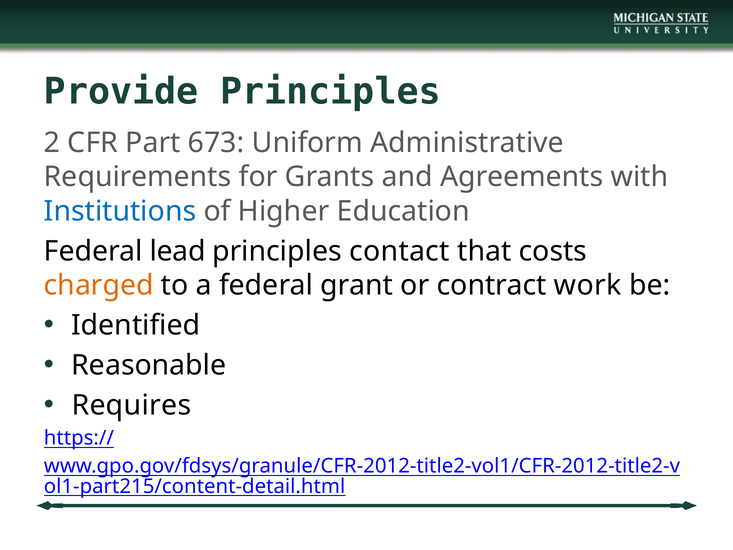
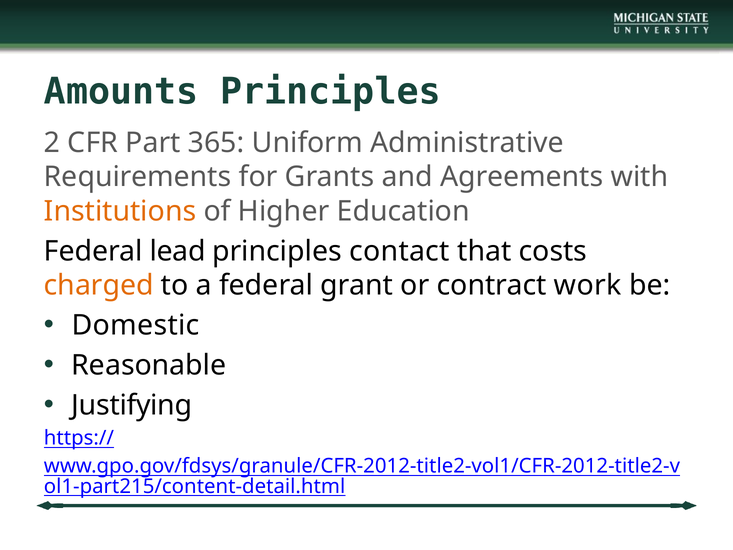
Provide: Provide -> Amounts (121, 92)
673: 673 -> 365 (216, 143)
Institutions colour: blue -> orange (120, 211)
Identified: Identified -> Domestic (136, 325)
Requires: Requires -> Justifying (132, 405)
